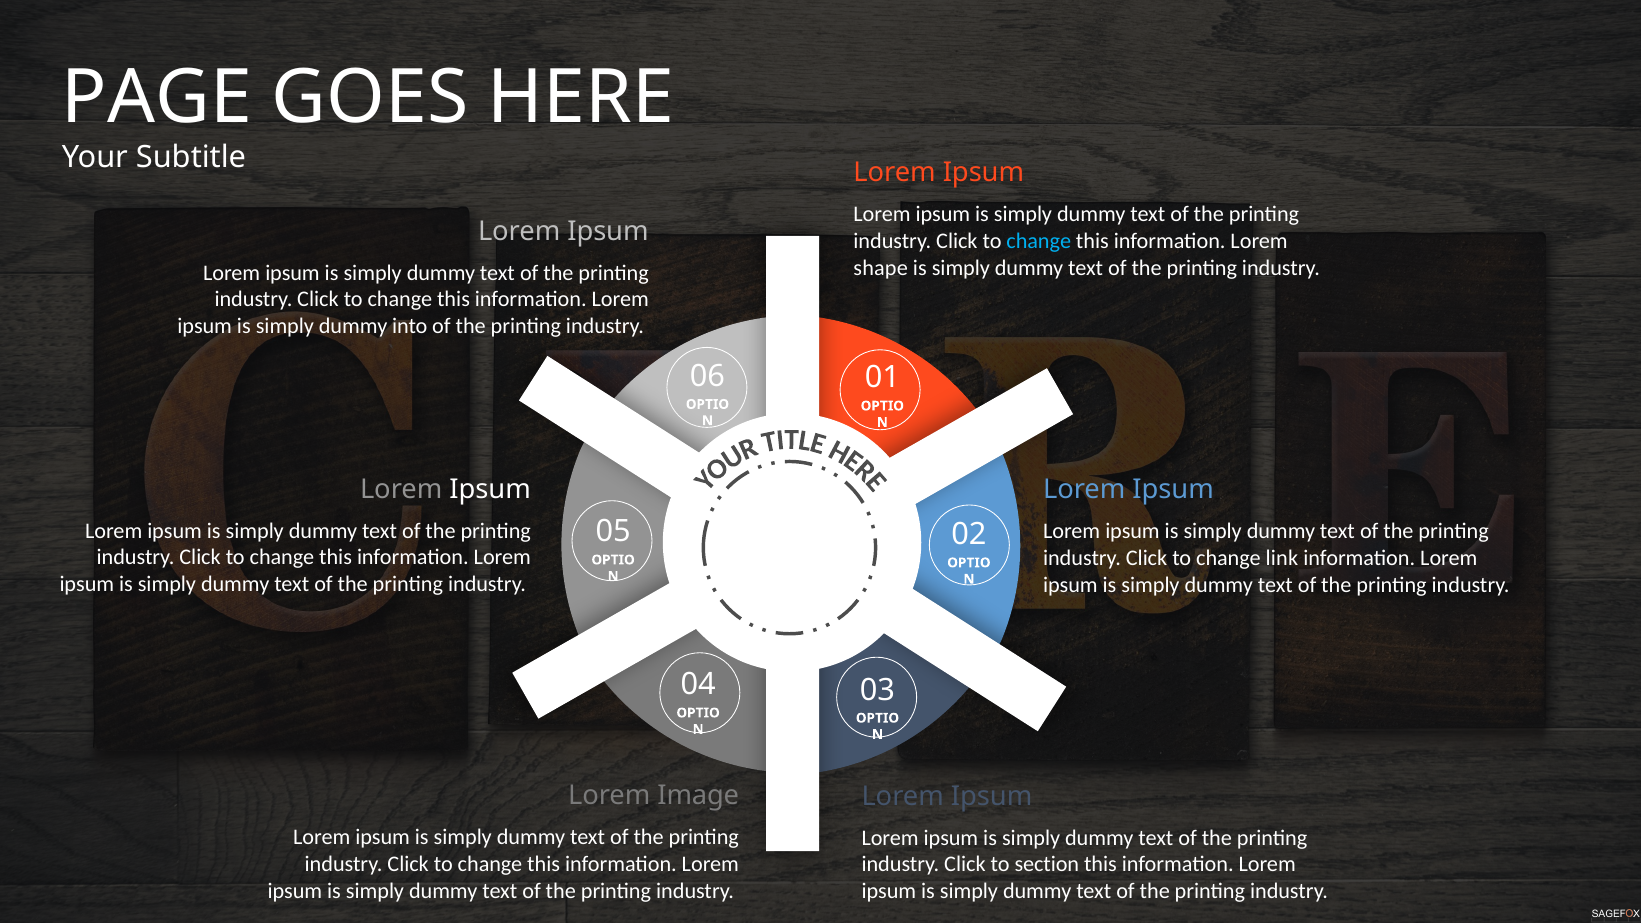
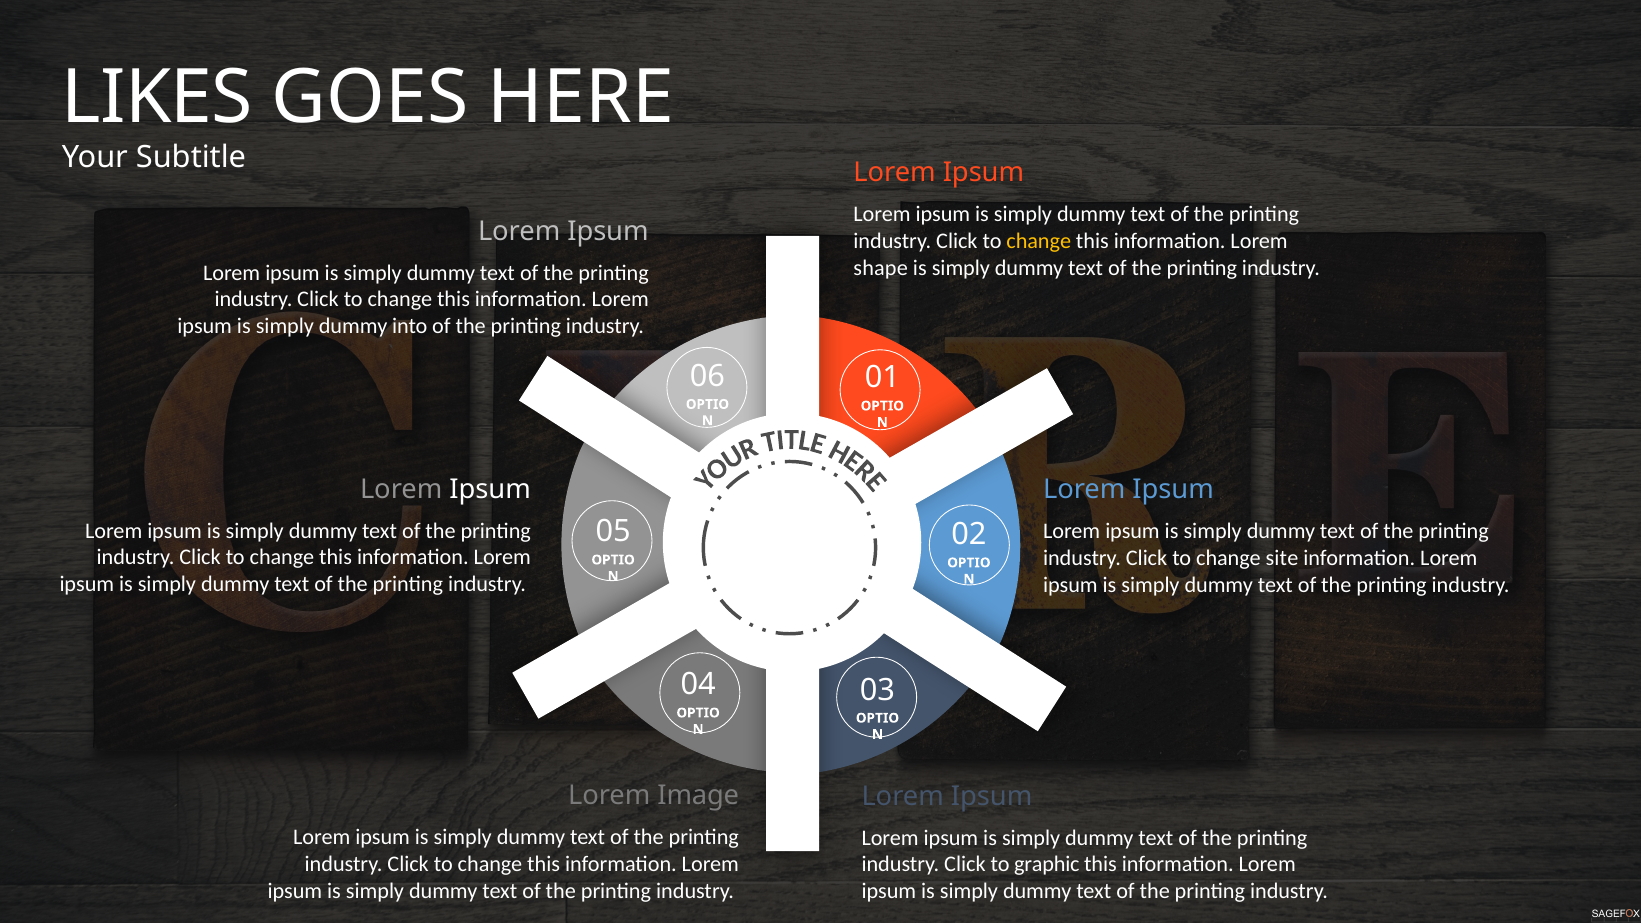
PAGE: PAGE -> LIKES (157, 97)
change colour: light blue -> yellow (1039, 241)
link: link -> site (1282, 558)
section: section -> graphic (1047, 865)
